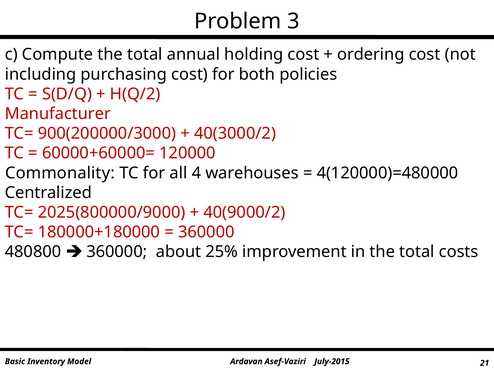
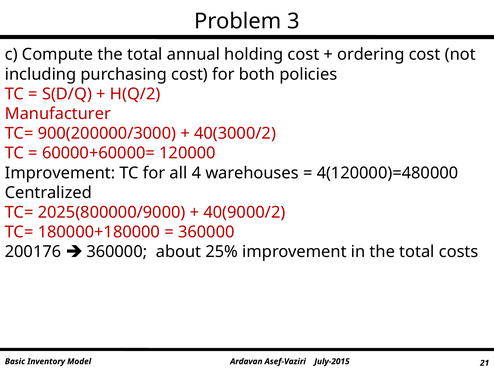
Commonality: Commonality -> Improvement (60, 173)
480800: 480800 -> 200176 (33, 252)
